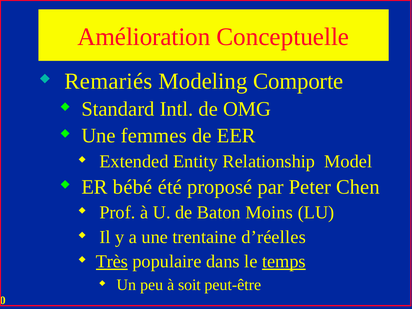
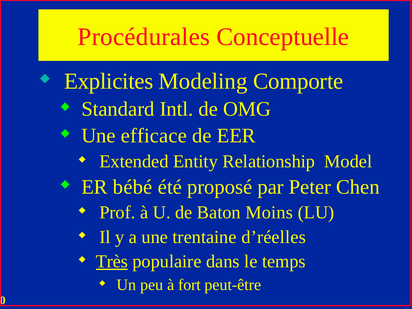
Amélioration: Amélioration -> Procédurales (144, 37)
Remariés: Remariés -> Explicites (109, 81)
femmes: femmes -> efficace (154, 136)
temps underline: present -> none (284, 261)
soit: soit -> fort (189, 285)
